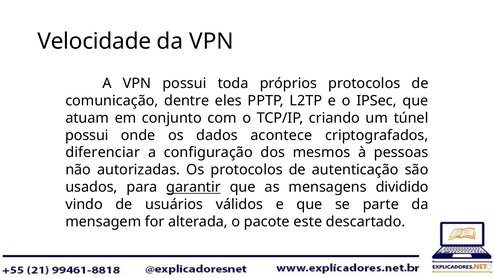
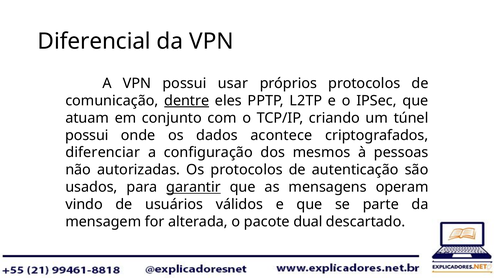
Velocidade: Velocidade -> Diferencial (94, 41)
toda: toda -> usar (233, 83)
dentre underline: none -> present (187, 101)
dividido: dividido -> operam (402, 187)
este: este -> dual (308, 222)
